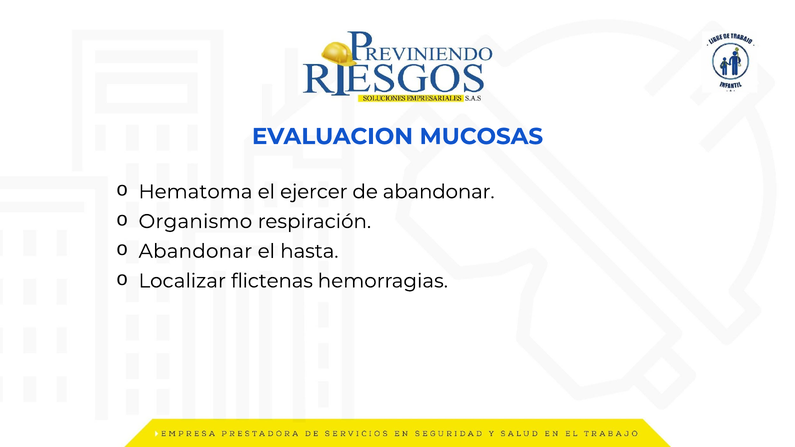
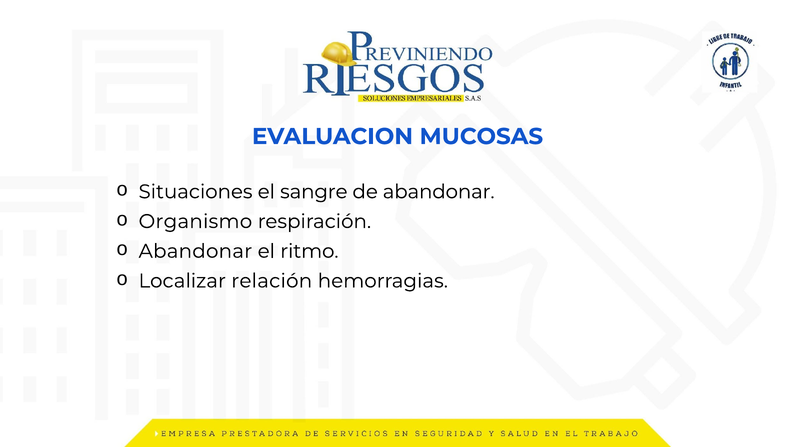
Hematoma: Hematoma -> Situaciones (196, 192)
ejercer: ejercer -> sangre (314, 192)
hasta: hasta -> ritmo (309, 251)
flictenas: flictenas -> relación (272, 281)
